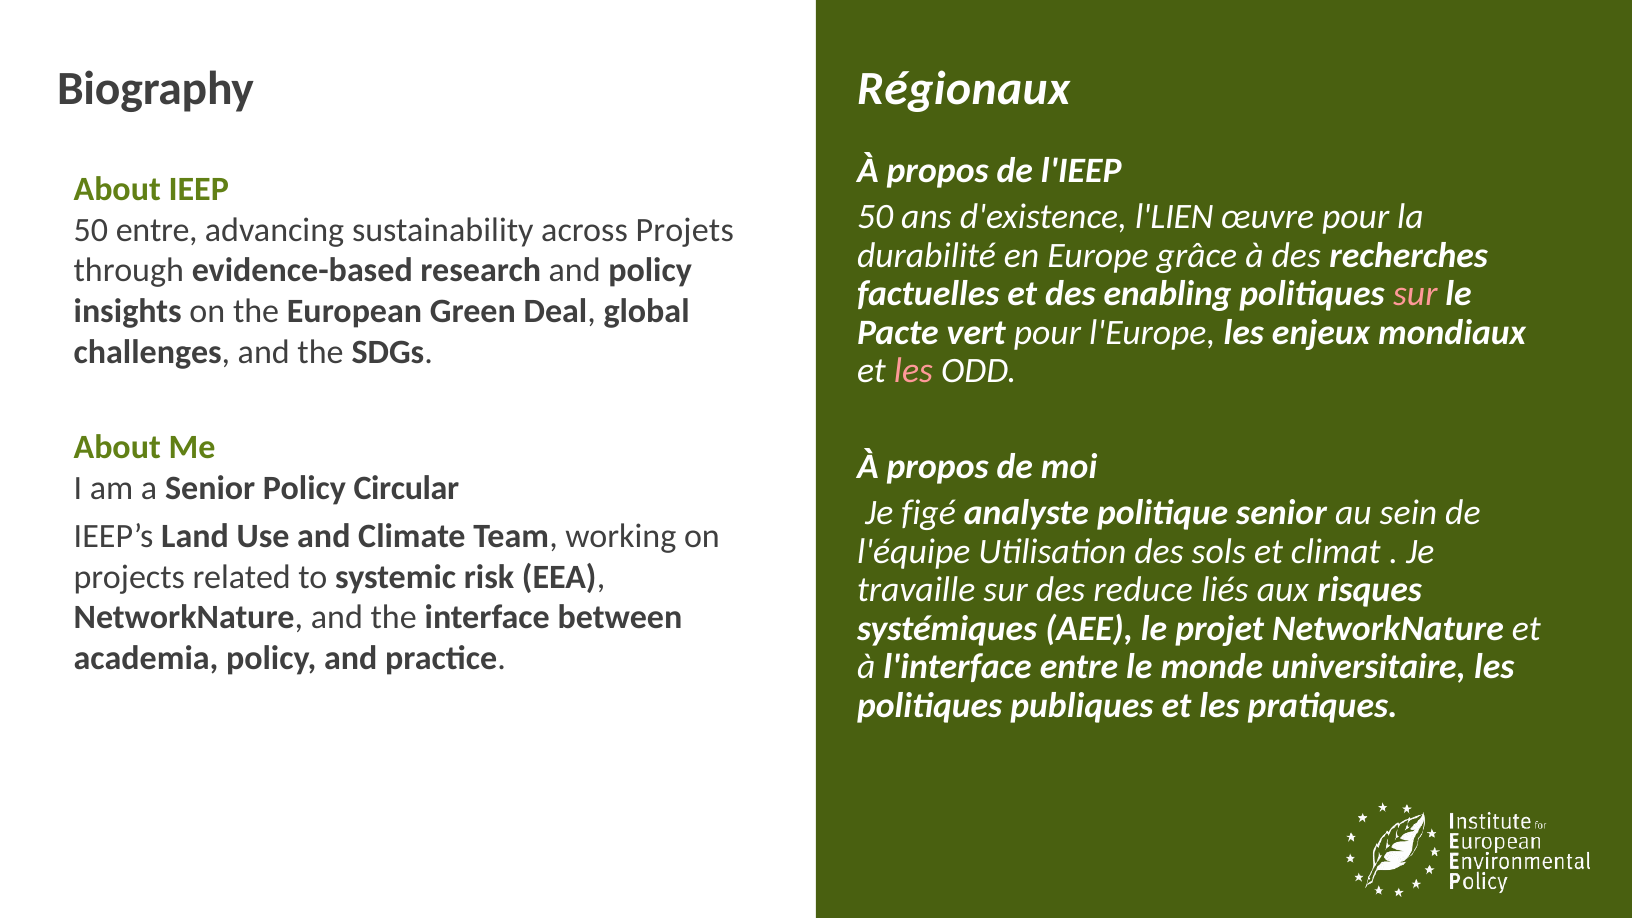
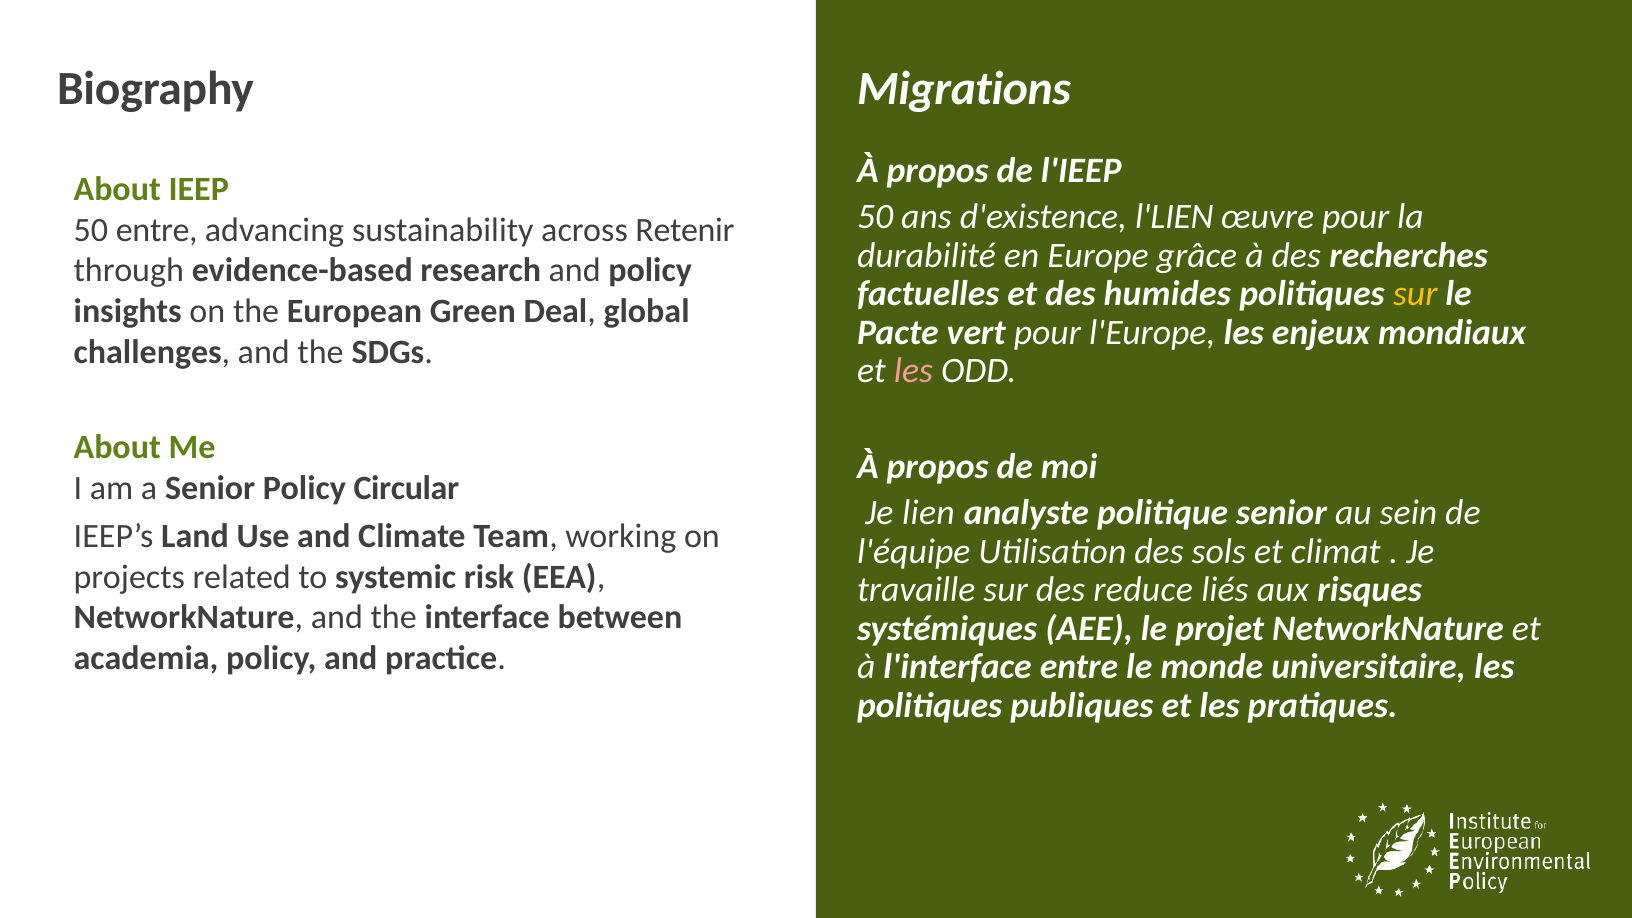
Régionaux: Régionaux -> Migrations (964, 89)
Projets: Projets -> Retenir (685, 230)
enabling: enabling -> humides (1167, 294)
sur colour: pink -> yellow (1415, 294)
figé: figé -> lien (928, 513)
